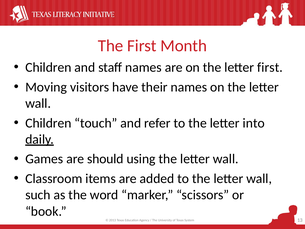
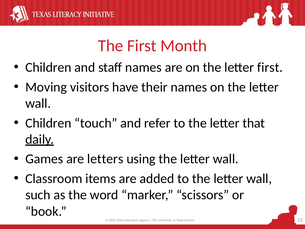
into: into -> that (254, 123)
should: should -> letters (105, 159)
